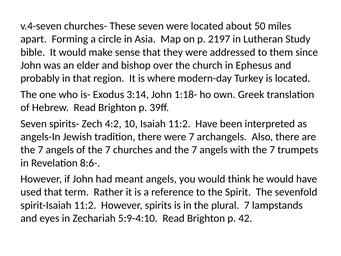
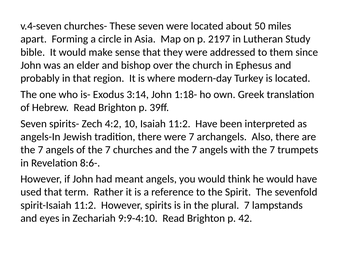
5:9-4:10: 5:9-4:10 -> 9:9-4:10 (138, 218)
